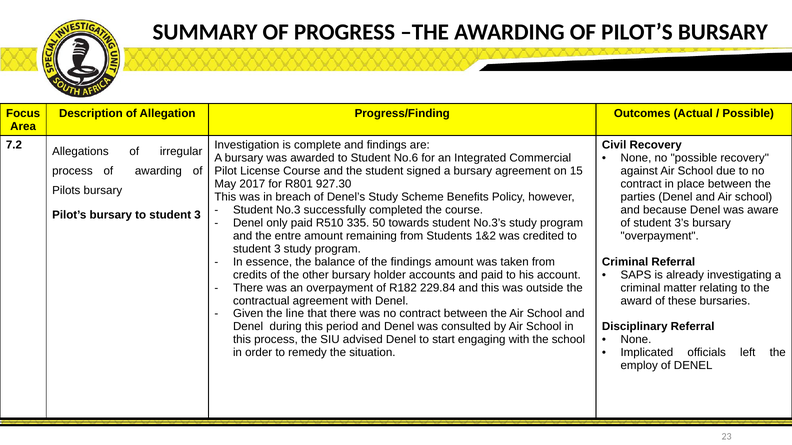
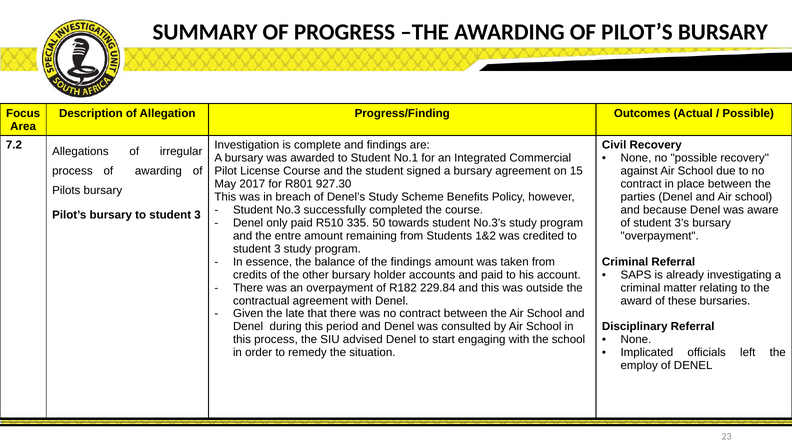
No.6: No.6 -> No.1 (406, 158)
line: line -> late (295, 314)
